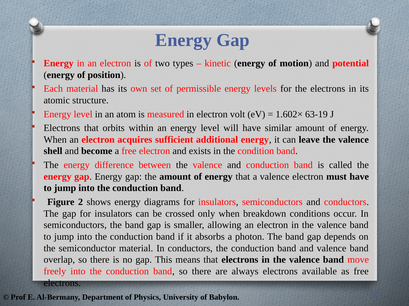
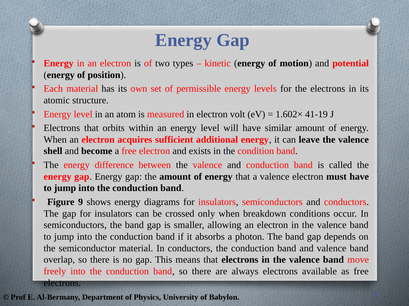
63-19: 63-19 -> 41-19 (316, 114)
2: 2 -> 9 (81, 202)
